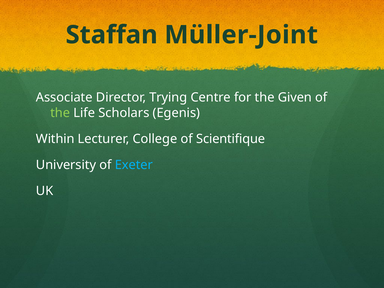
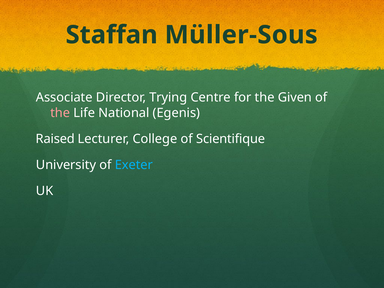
Müller-Joint: Müller-Joint -> Müller-Sous (241, 35)
the colour: light green -> pink (60, 113)
Scholars: Scholars -> National (124, 113)
Within: Within -> Raised (55, 139)
